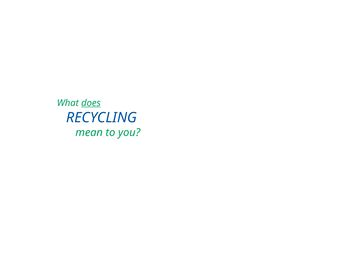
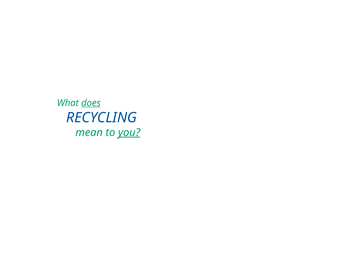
you underline: none -> present (129, 132)
